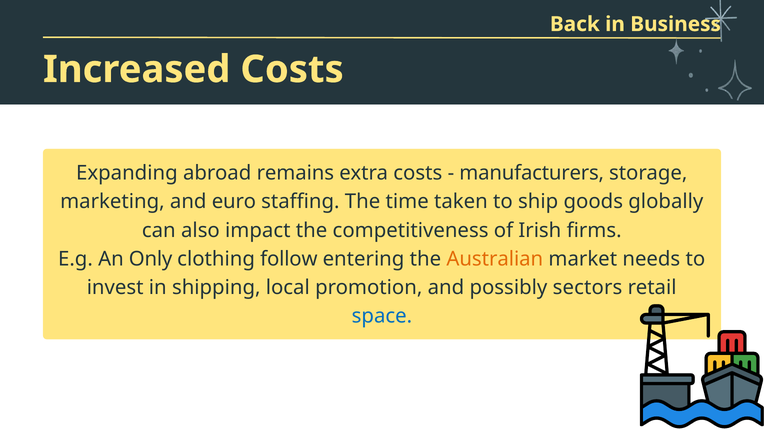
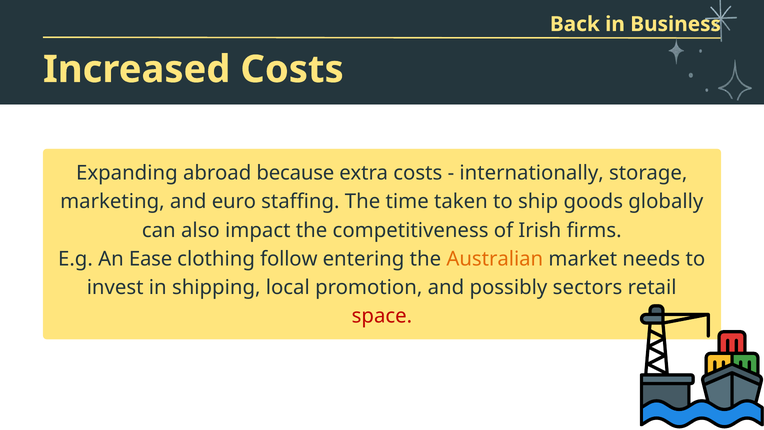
remains: remains -> because (295, 173)
manufacturers: manufacturers -> internationally (532, 173)
Only: Only -> Ease (151, 259)
space colour: blue -> red (382, 316)
